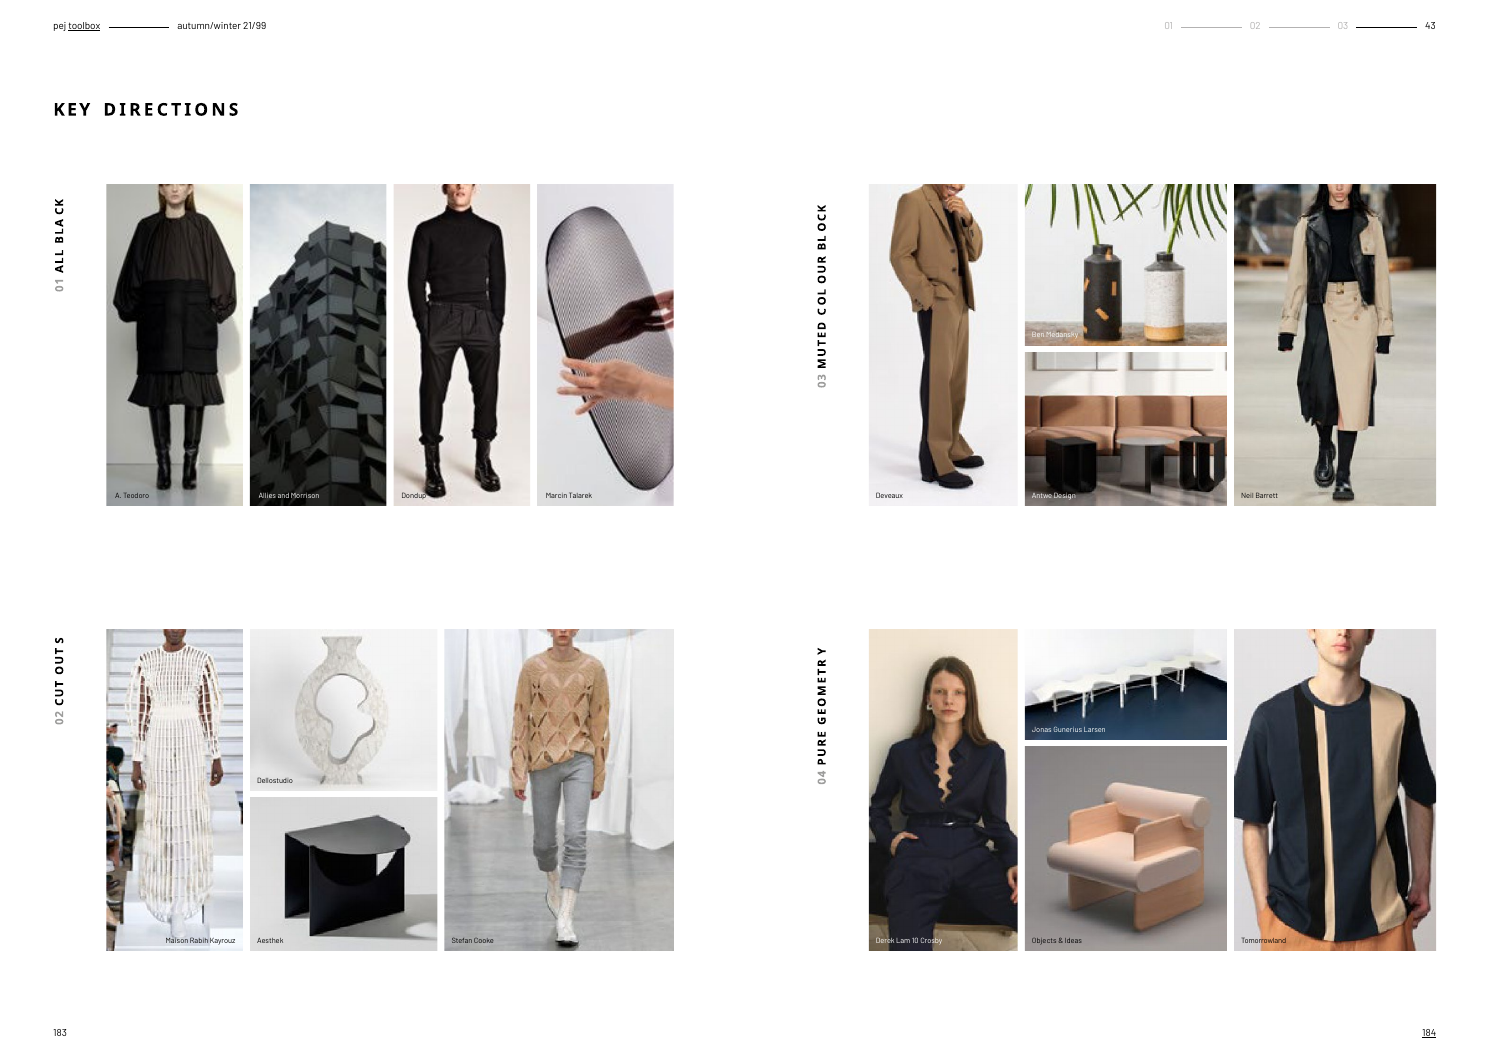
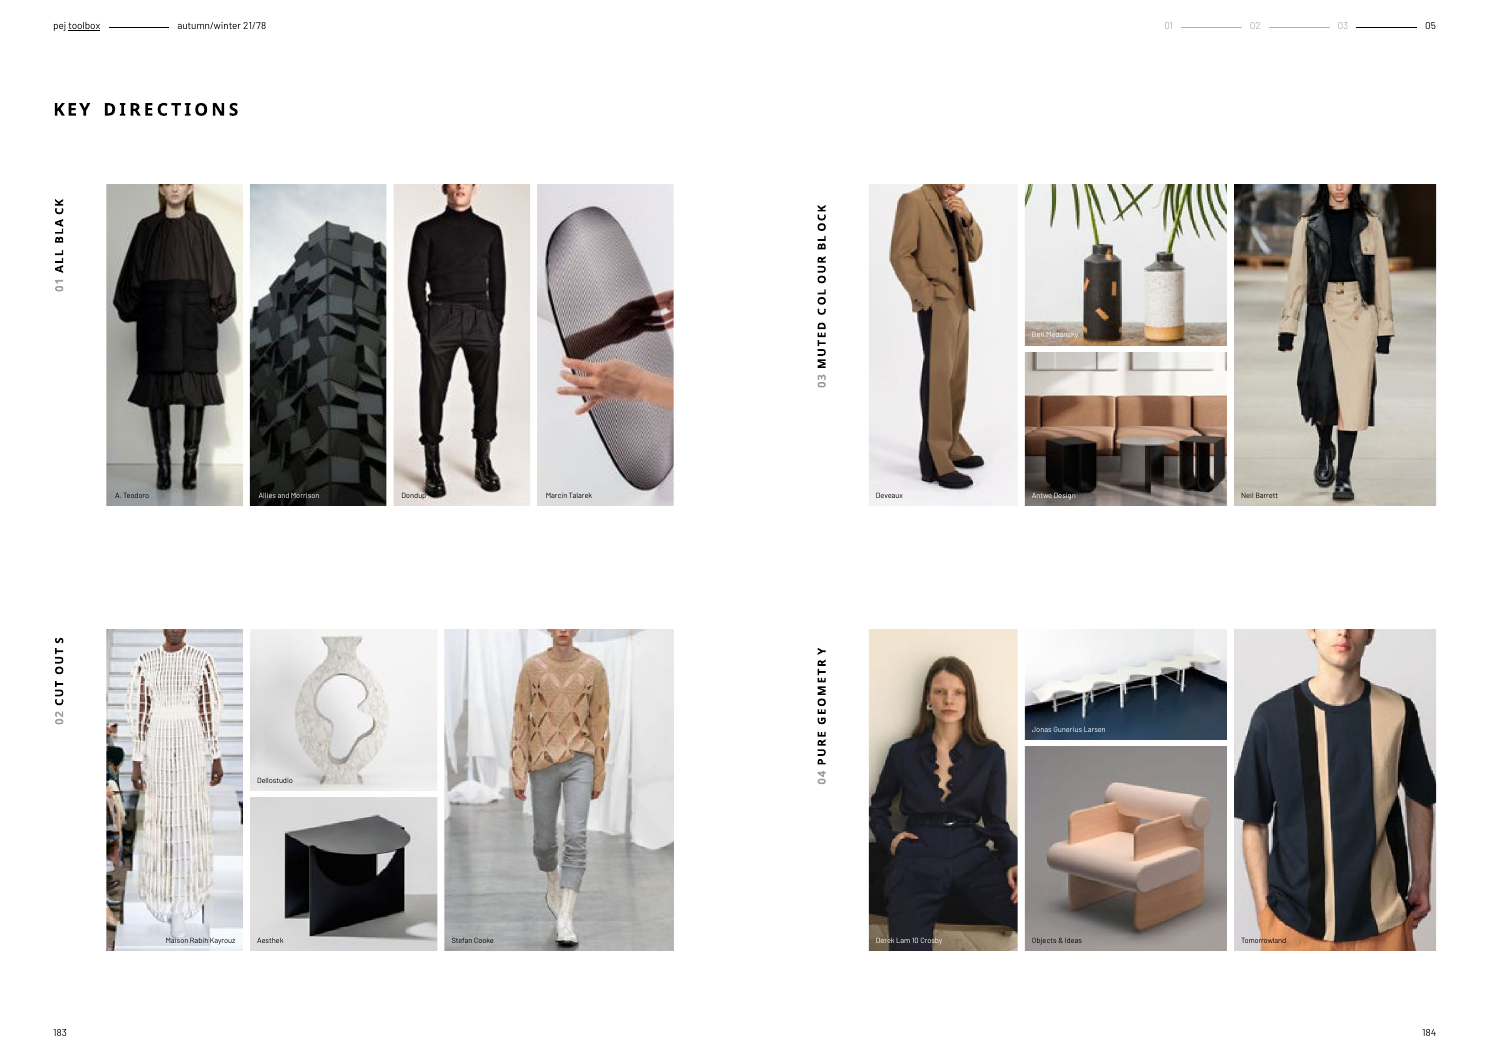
21/99: 21/99 -> 21/78 (255, 26)
43: 43 -> 05 (1431, 26)
184 underline: present -> none (1429, 1032)
